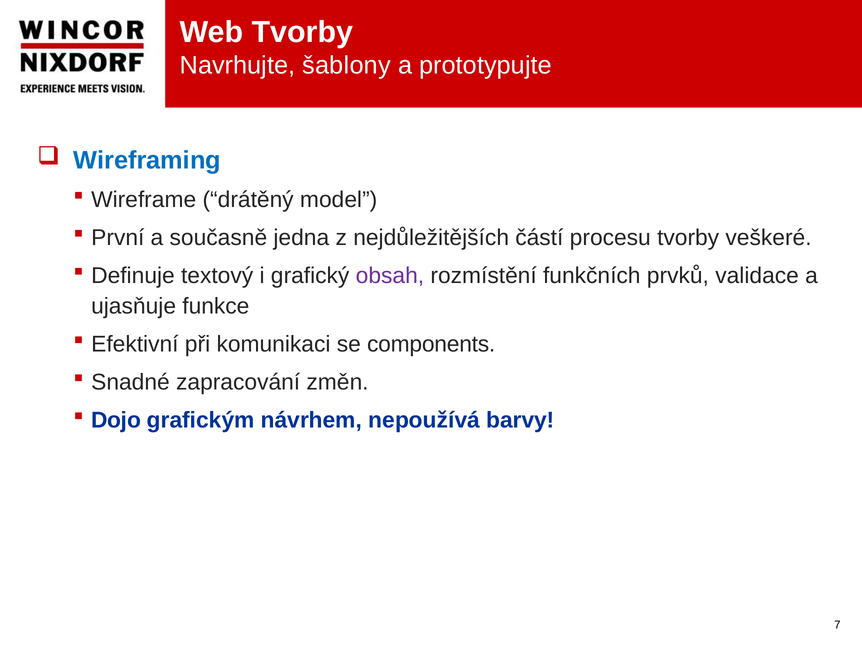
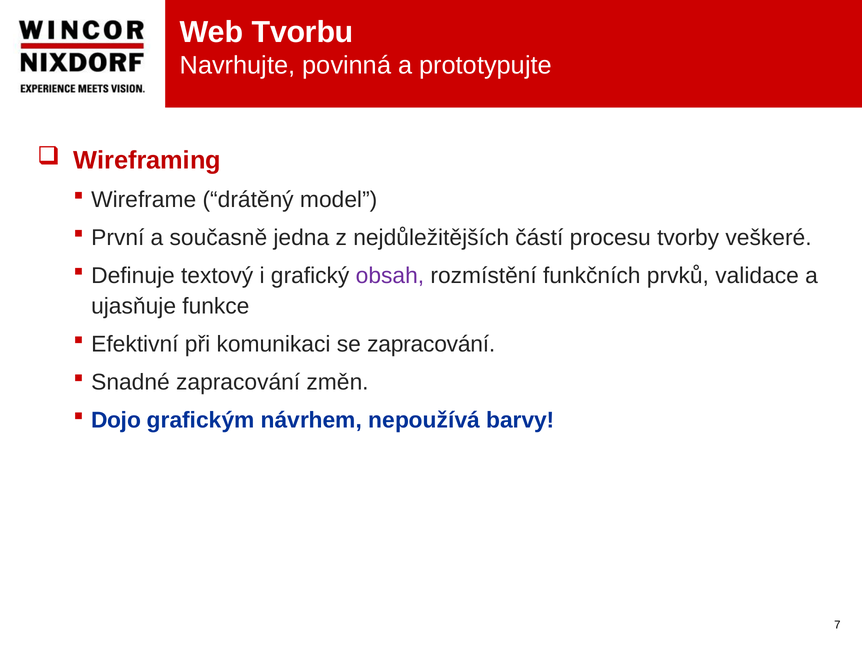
Web Tvorby: Tvorby -> Tvorbu (303, 32)
šablony: šablony -> povinná (347, 65)
Wireframing colour: blue -> red (147, 161)
se components: components -> zapracování (431, 345)
